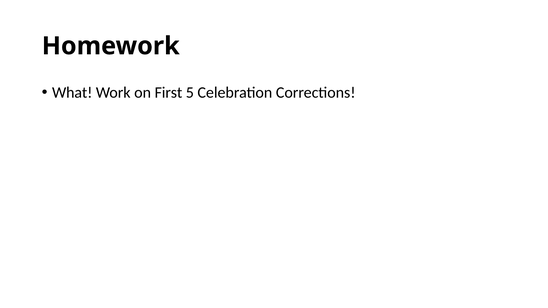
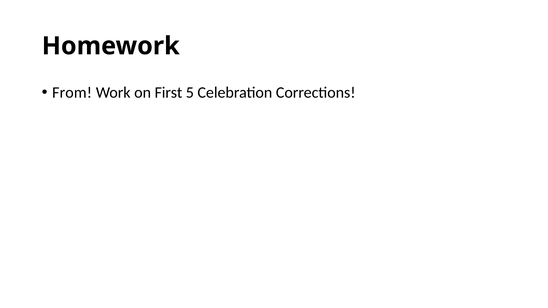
What: What -> From (72, 93)
